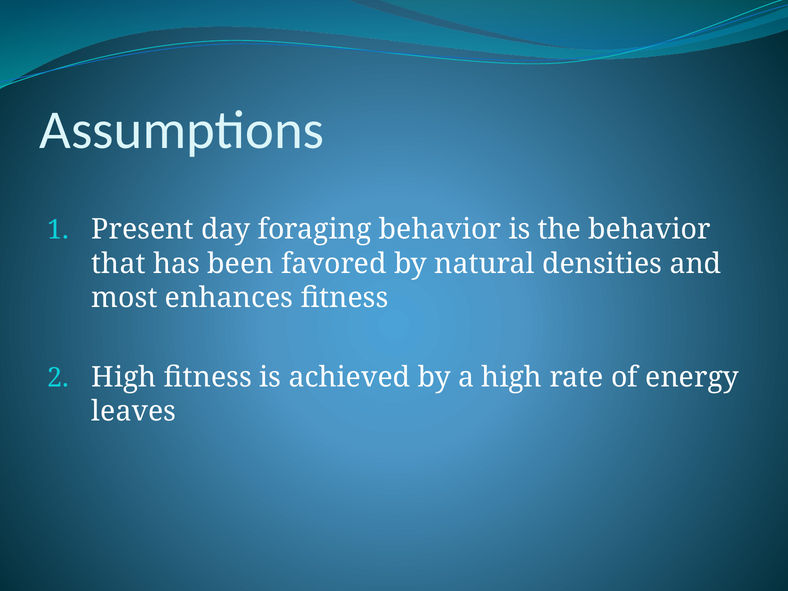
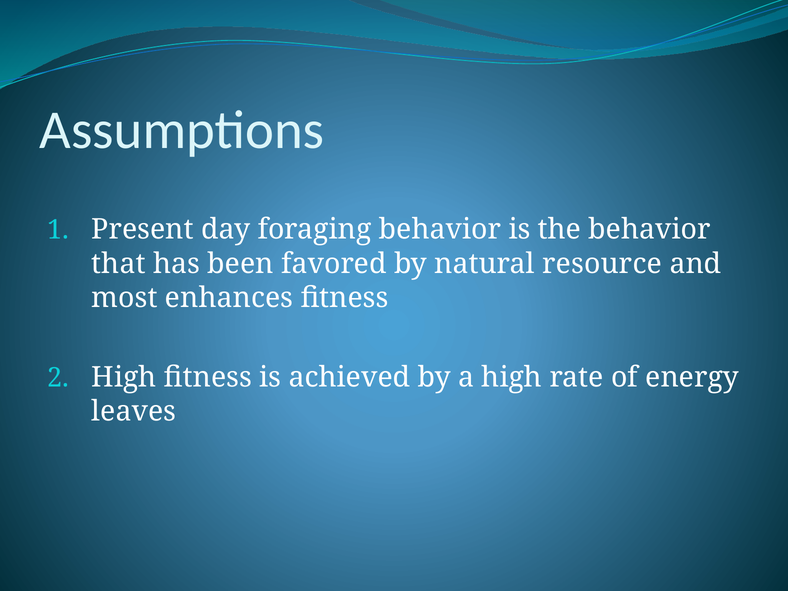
densities: densities -> resource (602, 264)
